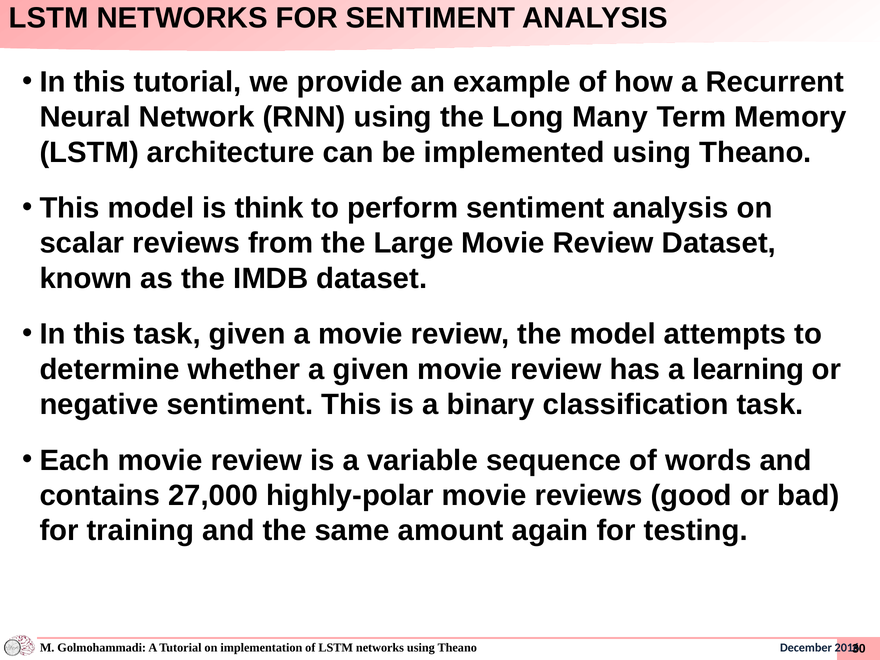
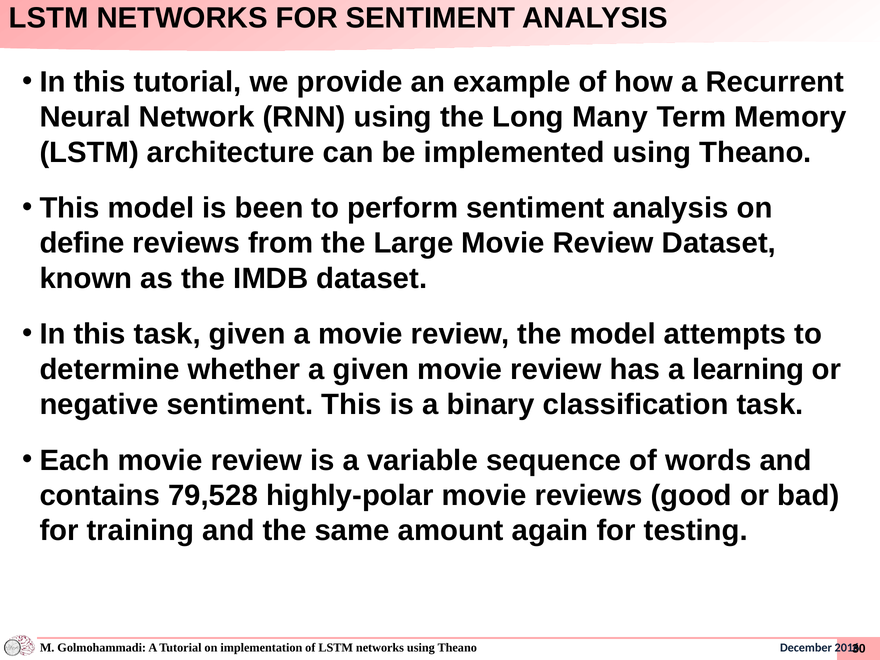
think: think -> been (269, 208)
scalar: scalar -> define (82, 243)
27,000: 27,000 -> 79,528 (213, 496)
